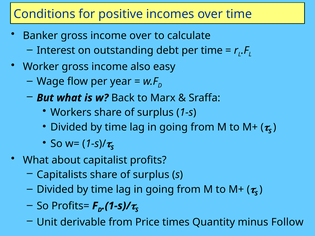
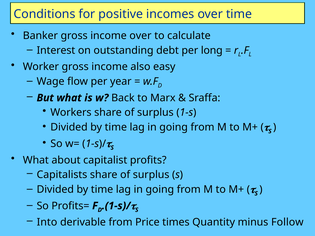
per time: time -> long (212, 50)
Unit: Unit -> Into (47, 222)
